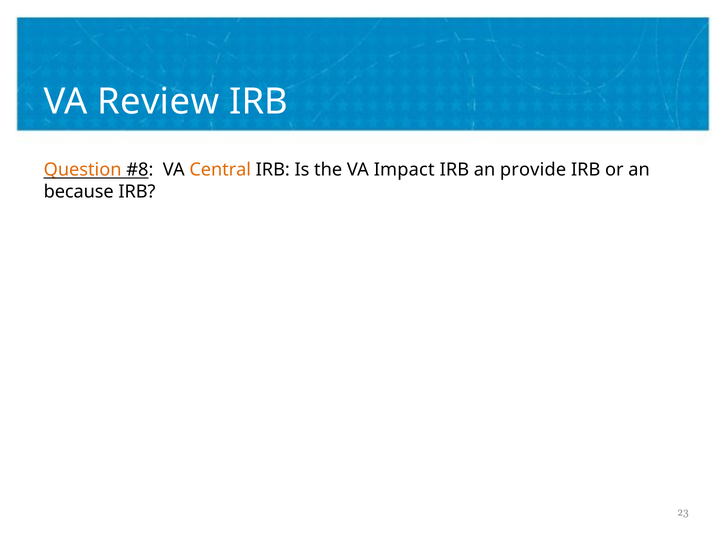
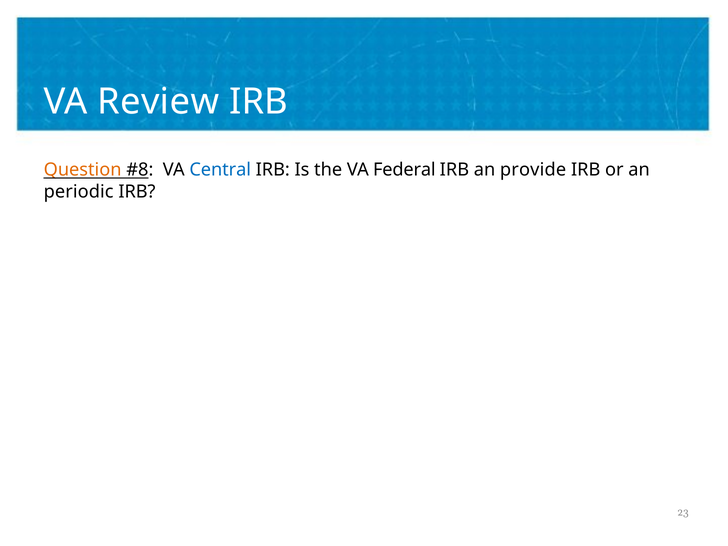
Central colour: orange -> blue (220, 170)
Impact: Impact -> Federal (404, 170)
because: because -> periodic (79, 192)
